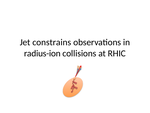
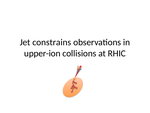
radius-ion: radius-ion -> upper-ion (42, 53)
